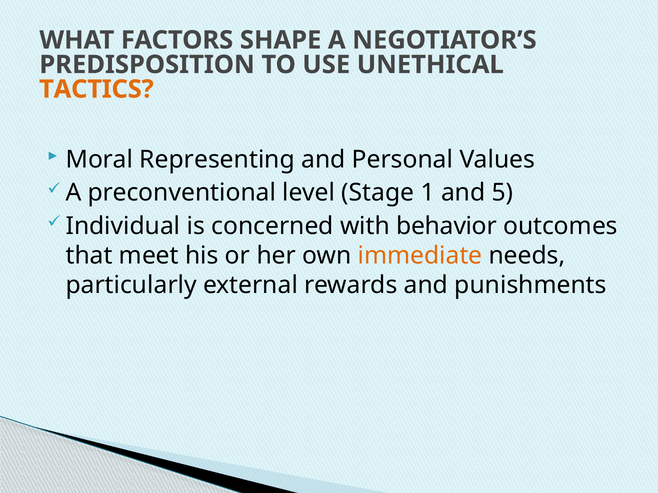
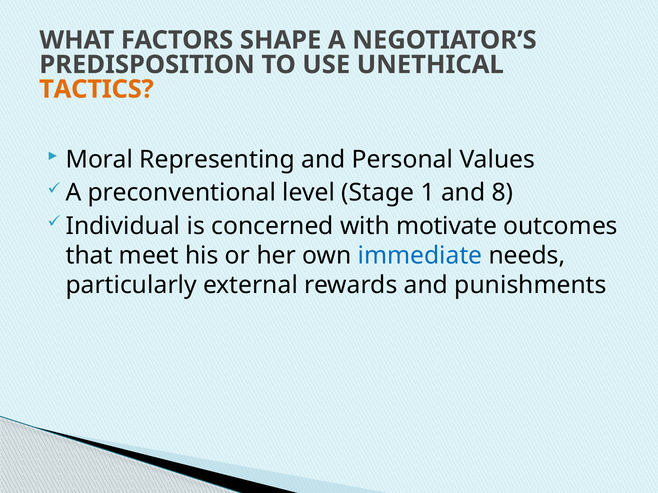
5: 5 -> 8 (503, 193)
behavior: behavior -> motivate (447, 226)
immediate colour: orange -> blue (420, 256)
